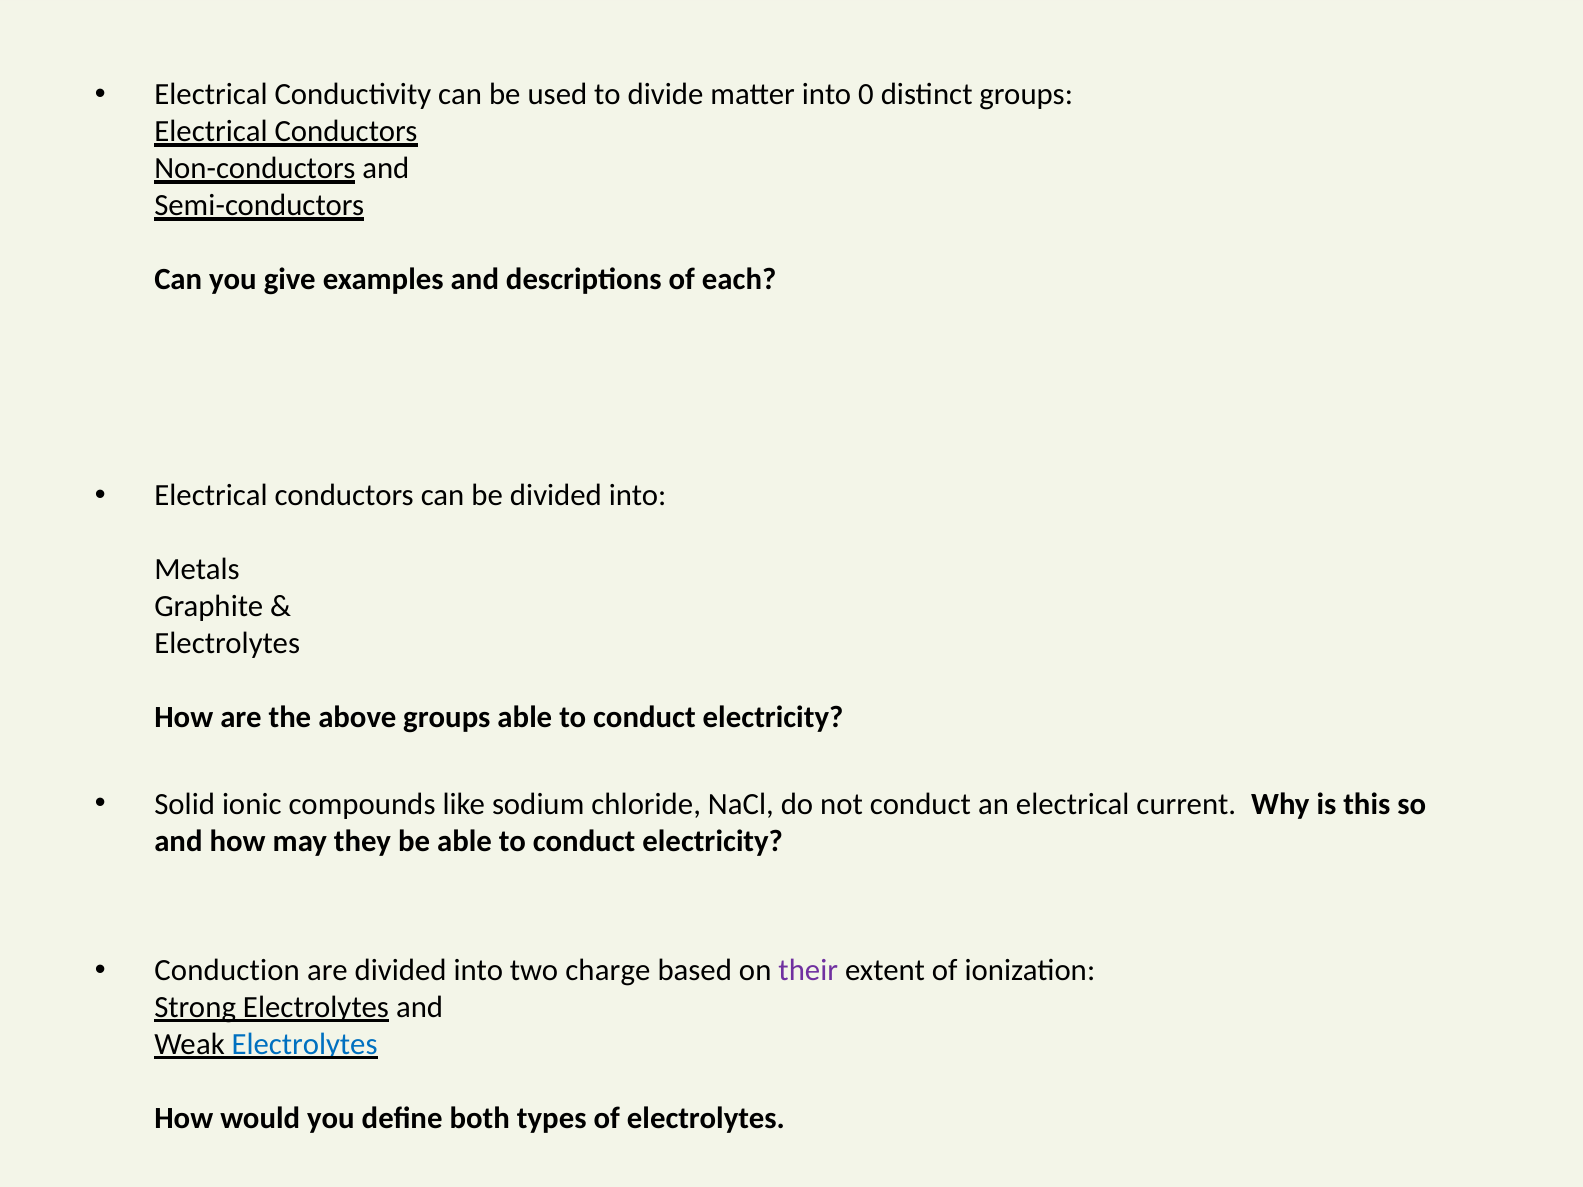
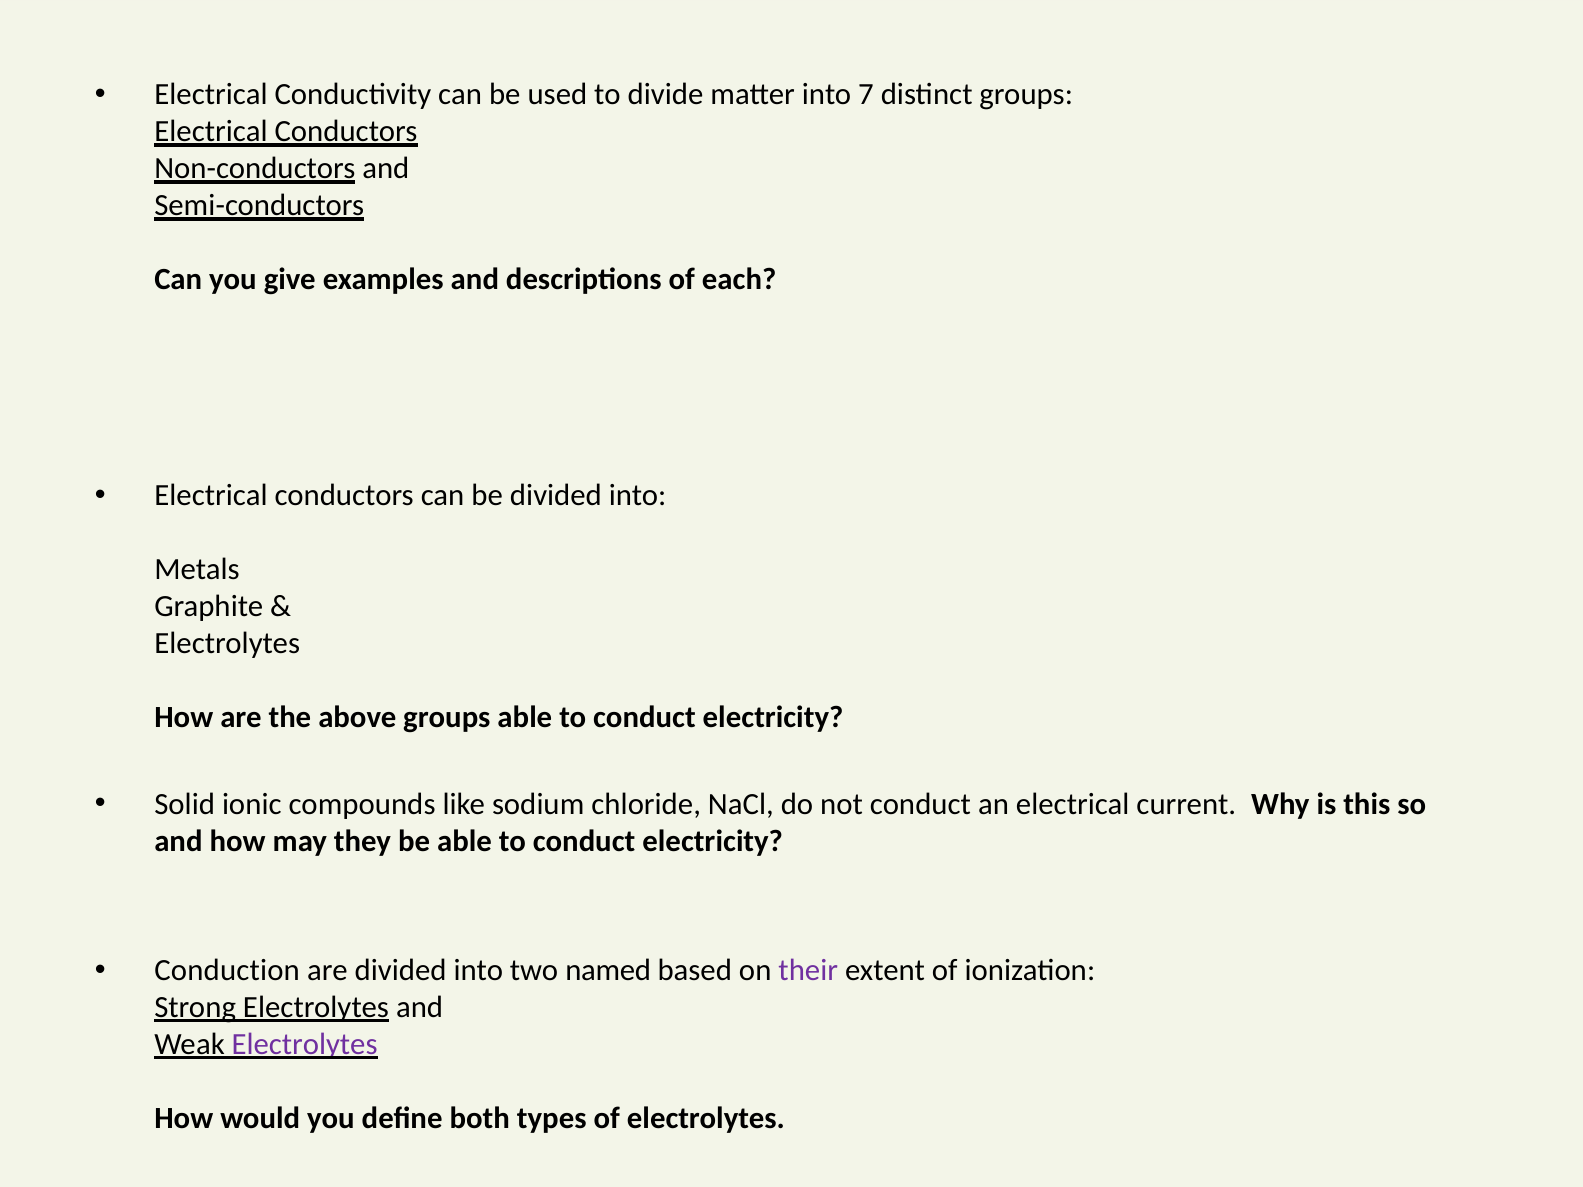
0: 0 -> 7 (866, 95)
charge: charge -> named (608, 971)
Electrolytes colour: blue -> purple (305, 1045)
